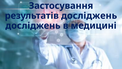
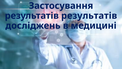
результатів досліджень: досліджень -> результатів (89, 16)
